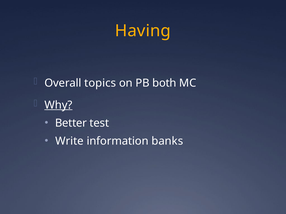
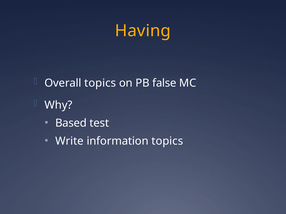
both: both -> false (164, 83)
Why underline: present -> none (58, 105)
Better: Better -> Based (71, 123)
information banks: banks -> topics (167, 141)
